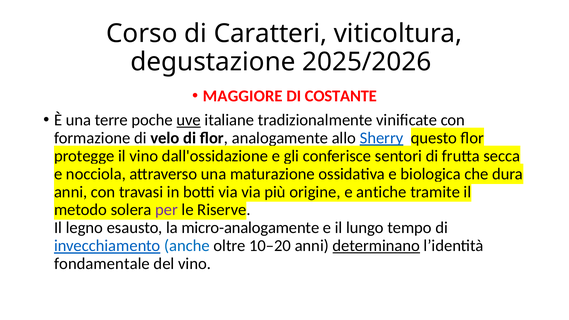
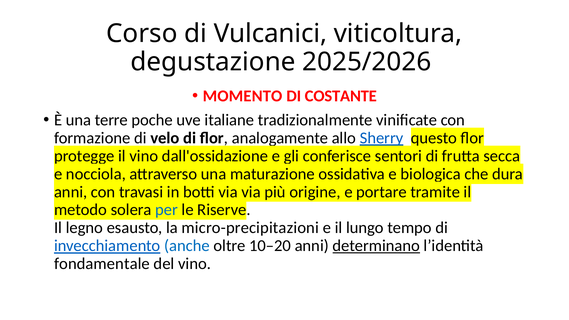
Caratteri: Caratteri -> Vulcanici (270, 34)
MAGGIORE: MAGGIORE -> MOMENTO (243, 96)
uve underline: present -> none (189, 120)
antiche: antiche -> portare (381, 192)
per colour: purple -> blue (166, 210)
micro-analogamente: micro-analogamente -> micro-precipitazioni (250, 228)
